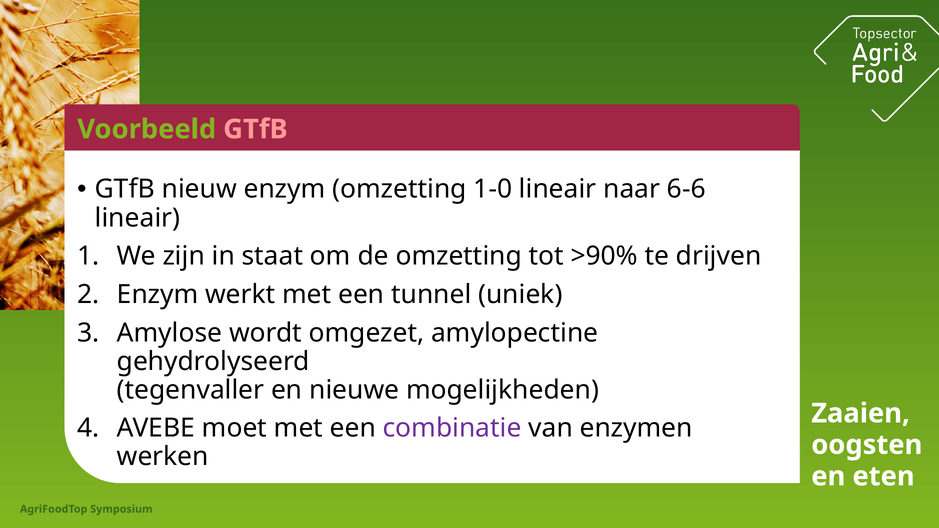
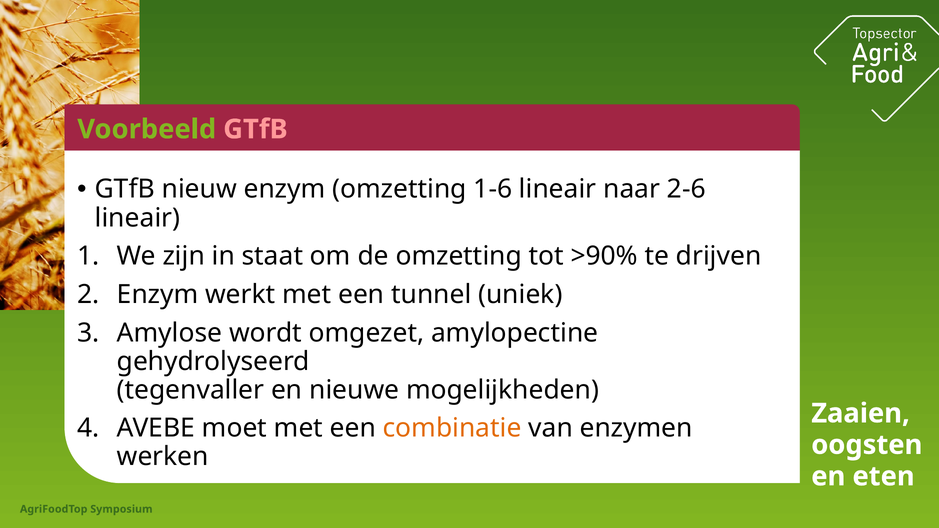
1-0: 1-0 -> 1-6 (493, 189)
6-6: 6-6 -> 2-6 (686, 189)
combinatie colour: purple -> orange (452, 428)
